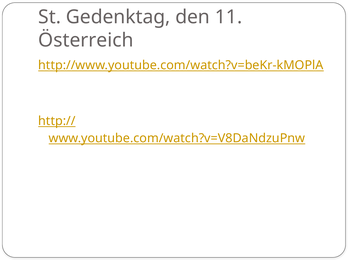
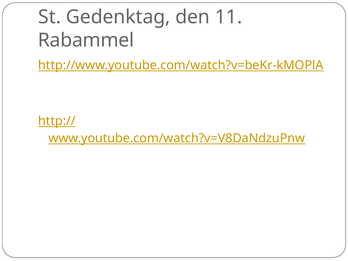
Österreich: Österreich -> Rabammel (86, 40)
